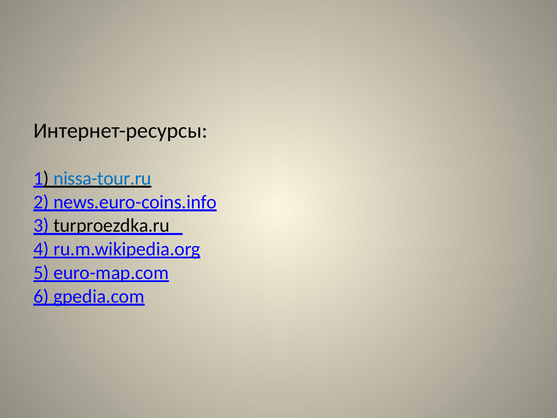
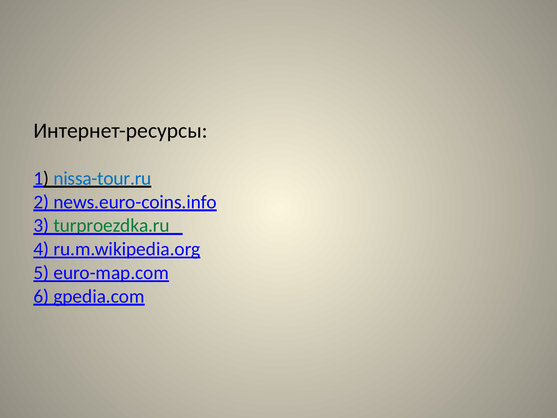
turproezdka.ru colour: black -> green (112, 225)
